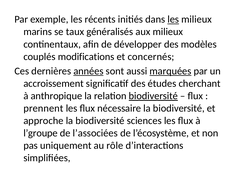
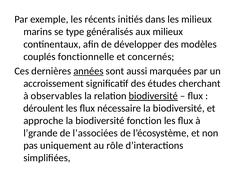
les underline: present -> none (173, 19)
taux: taux -> type (75, 32)
modifications: modifications -> fonctionnelle (86, 57)
marquées underline: present -> none (170, 71)
anthropique: anthropique -> observables (56, 96)
prennent: prennent -> déroulent (44, 108)
sciences: sciences -> fonction (144, 121)
l’groupe: l’groupe -> l’grande (40, 133)
